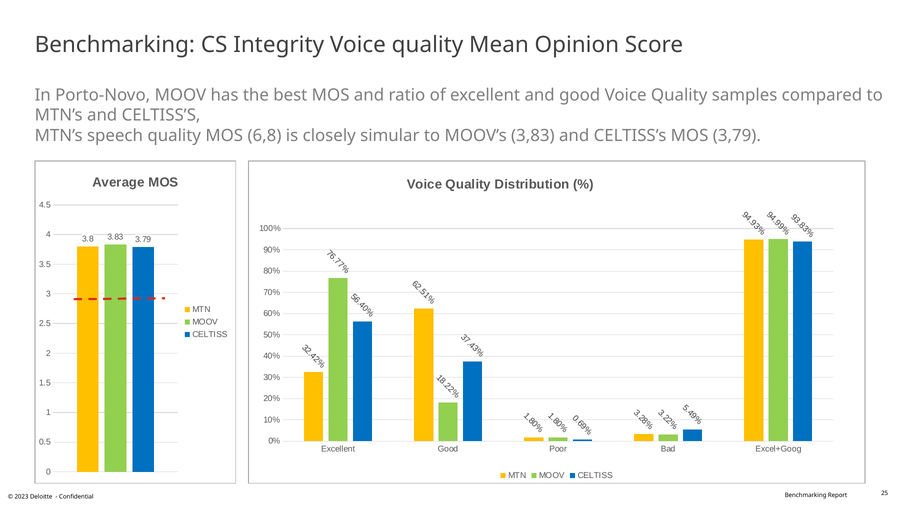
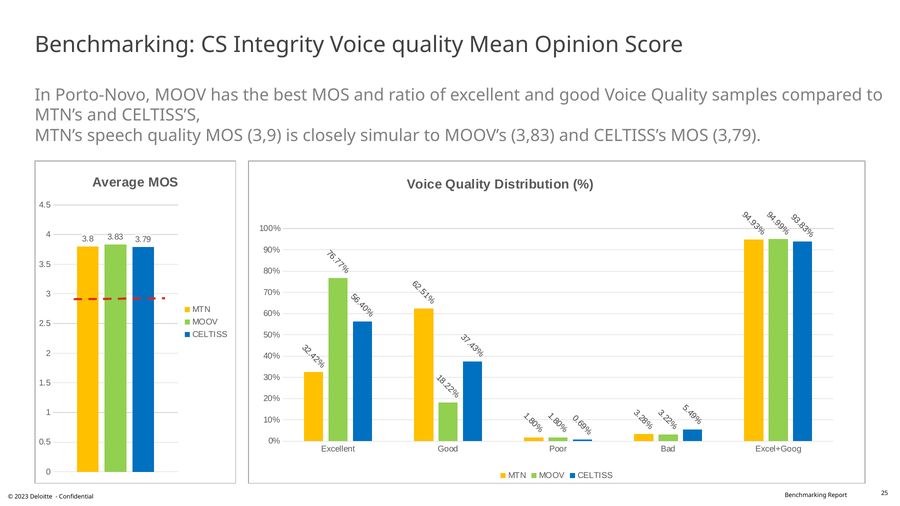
6,8: 6,8 -> 3,9 (264, 136)
